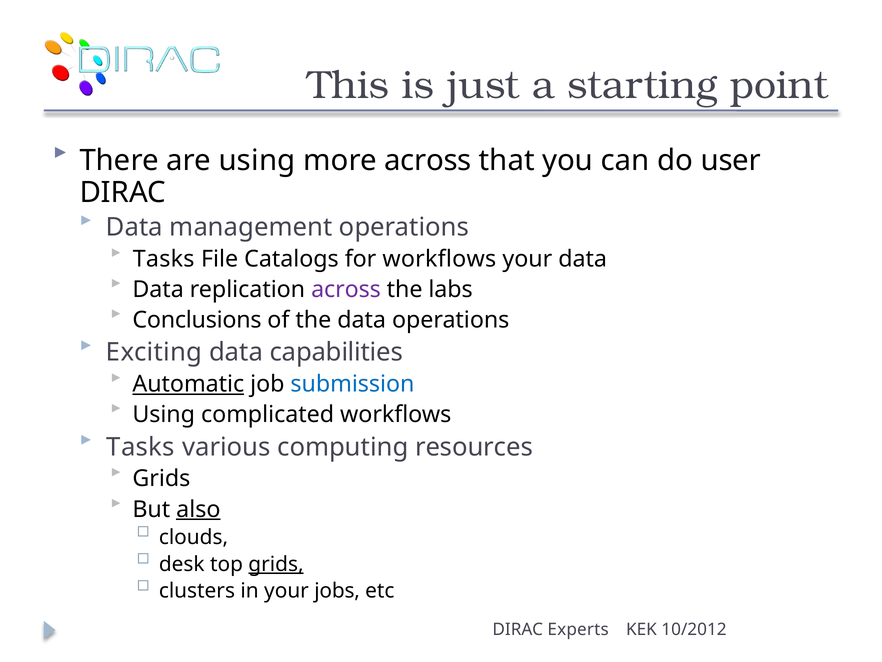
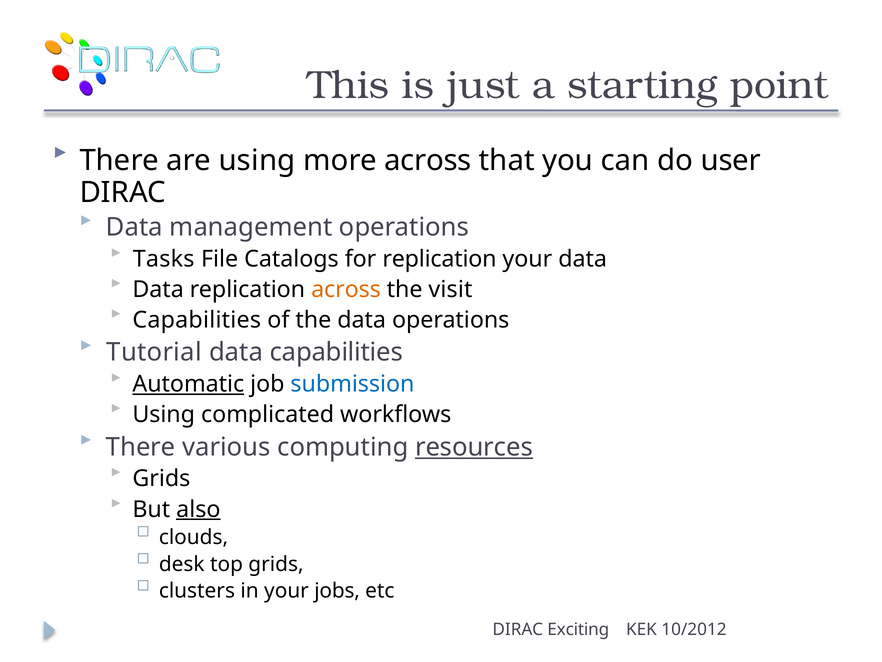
for workflows: workflows -> replication (439, 259)
across colour: purple -> orange (346, 289)
labs: labs -> visit (450, 289)
Conclusions: Conclusions -> Capabilities (197, 320)
Exciting: Exciting -> Tutorial (154, 352)
Tasks: Tasks -> There (141, 447)
resources underline: none -> present (474, 447)
grids underline: present -> none (276, 564)
Experts: Experts -> Exciting (578, 629)
